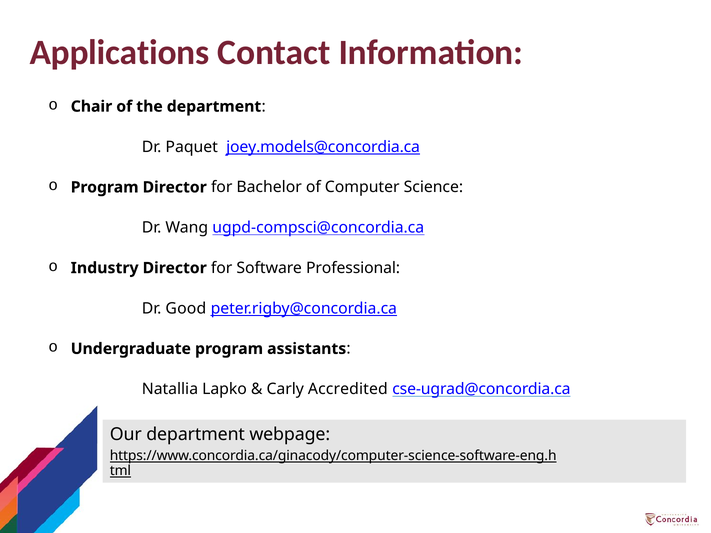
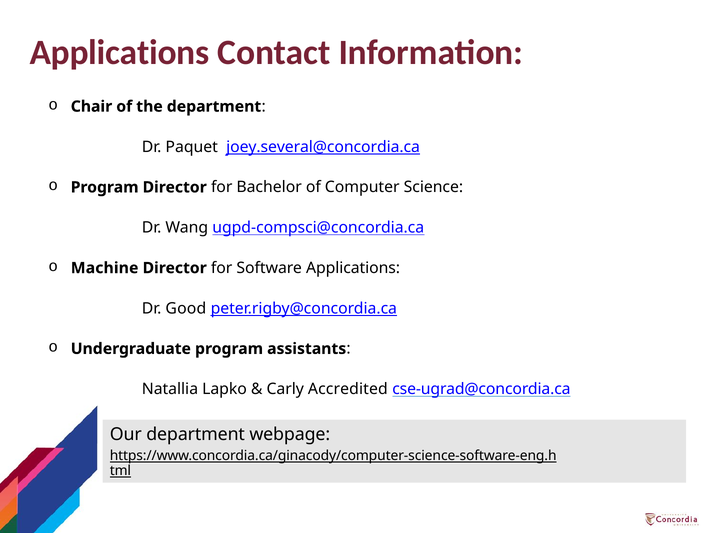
joey.models@concordia.ca: joey.models@concordia.ca -> joey.several@concordia.ca (323, 147)
Industry: Industry -> Machine (105, 268)
Software Professional: Professional -> Applications (353, 268)
